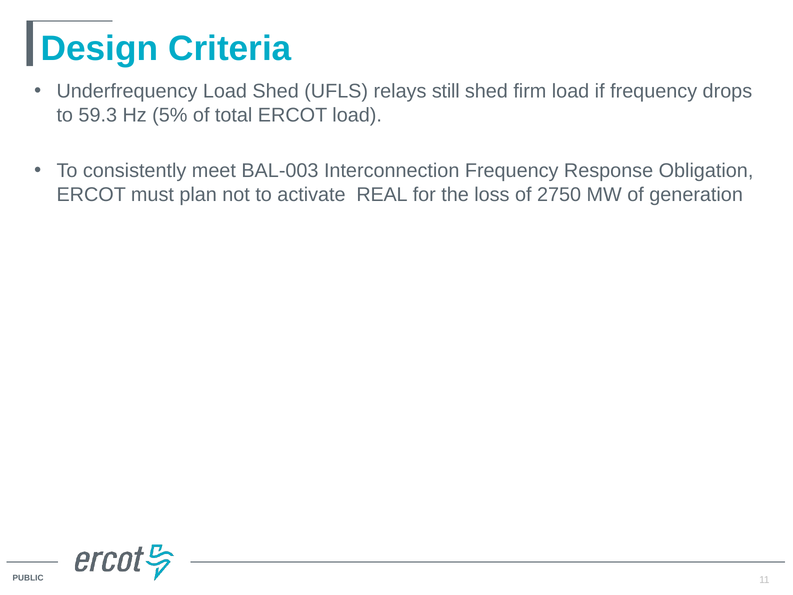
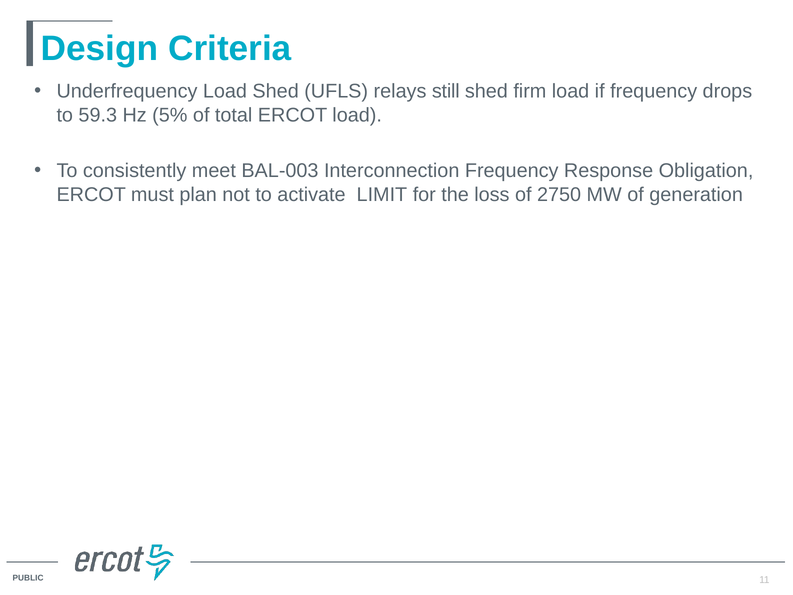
REAL: REAL -> LIMIT (382, 194)
